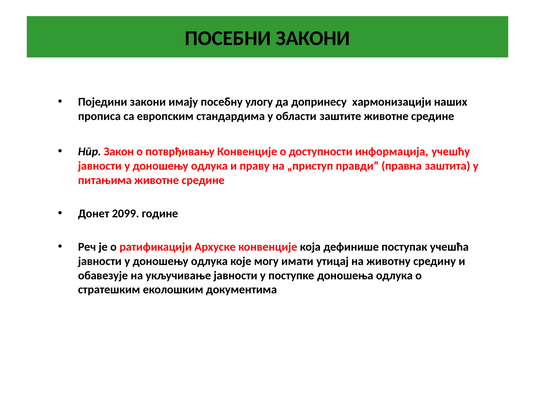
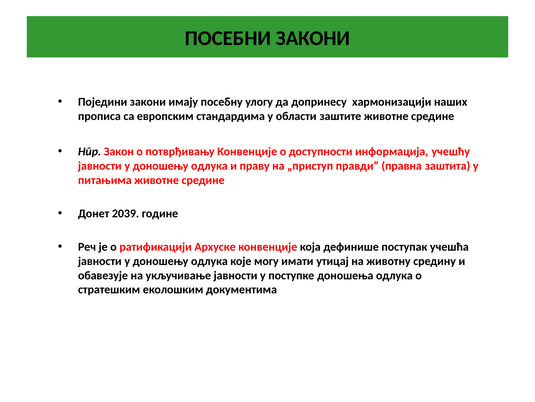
2099: 2099 -> 2039 (126, 213)
